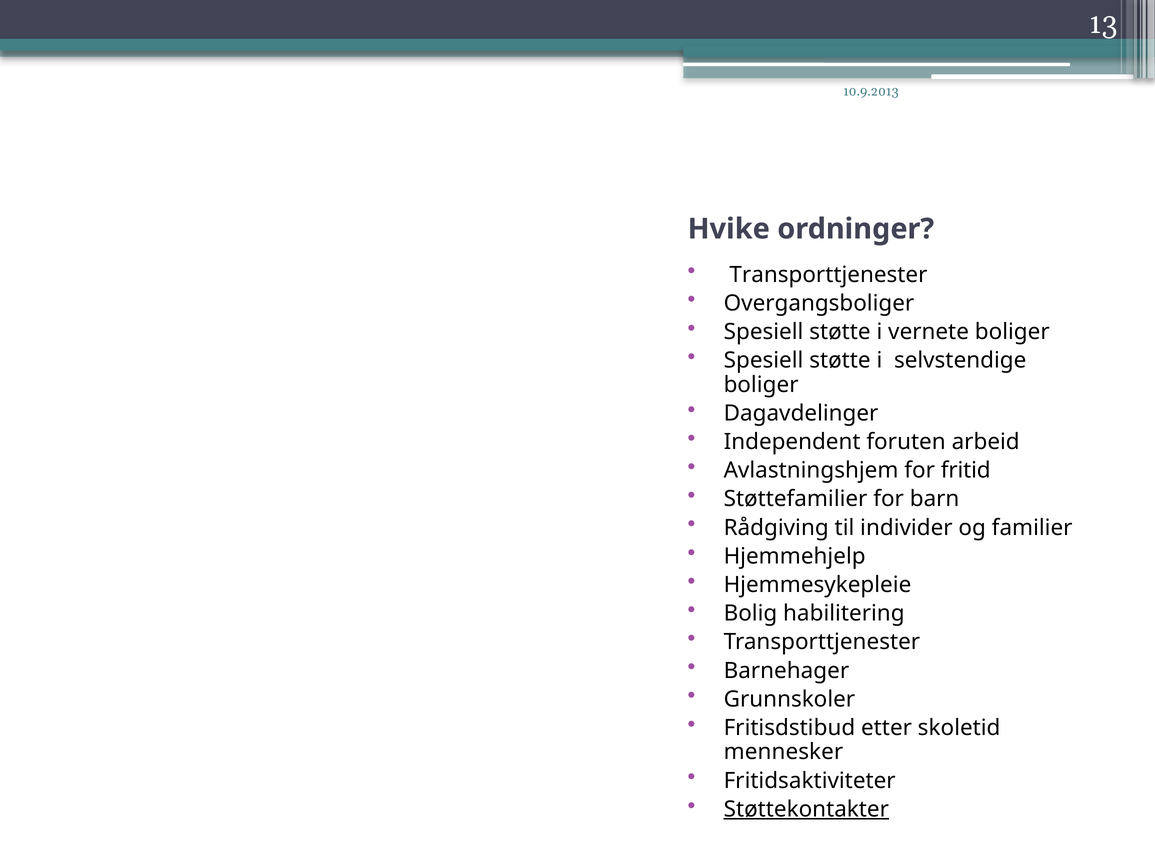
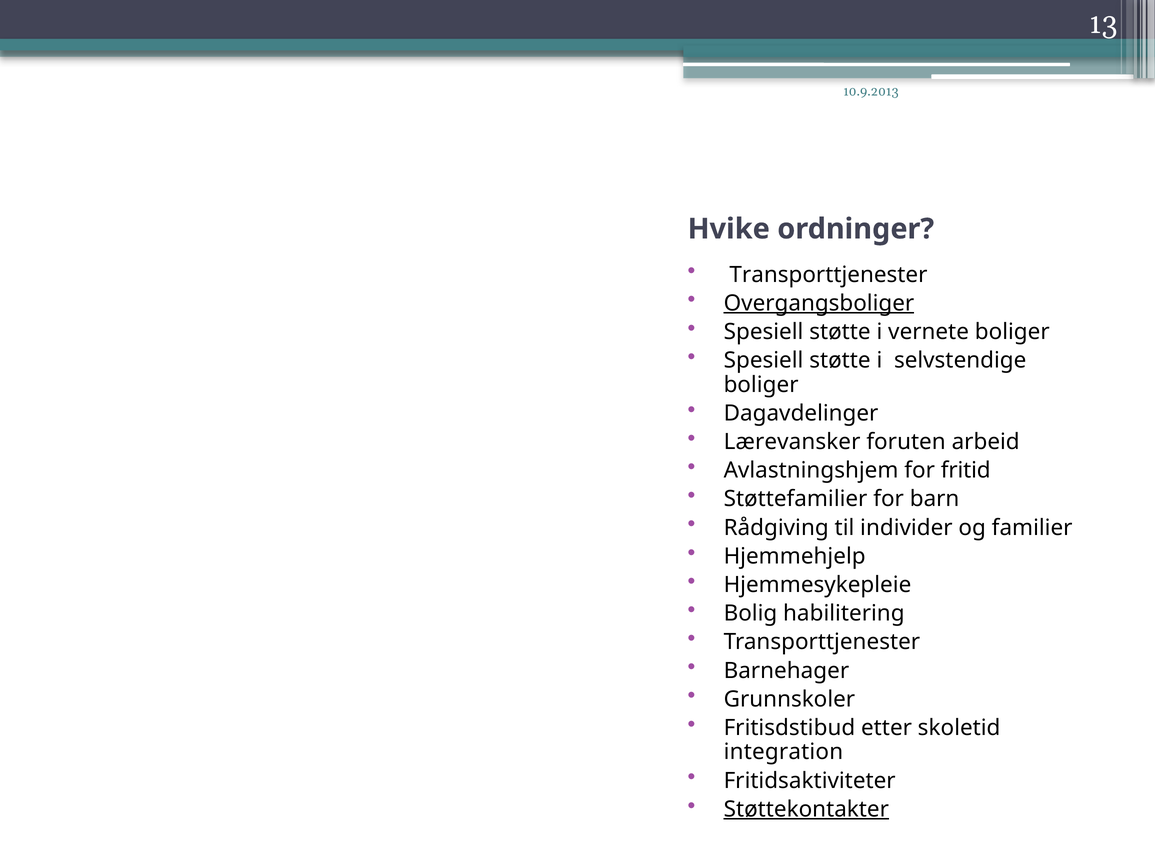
Overgangsboliger underline: none -> present (819, 303)
Independent: Independent -> Lærevansker (792, 442)
mennesker: mennesker -> integration (783, 752)
